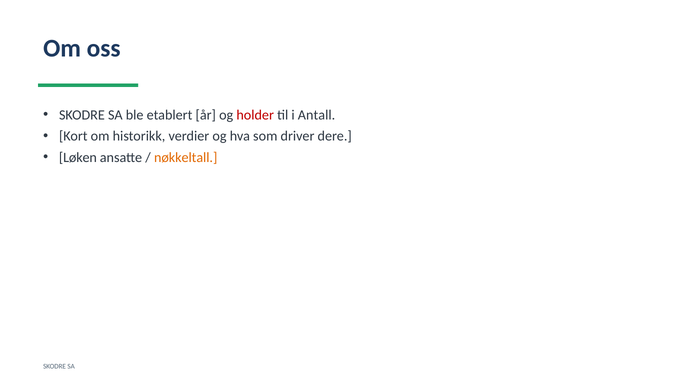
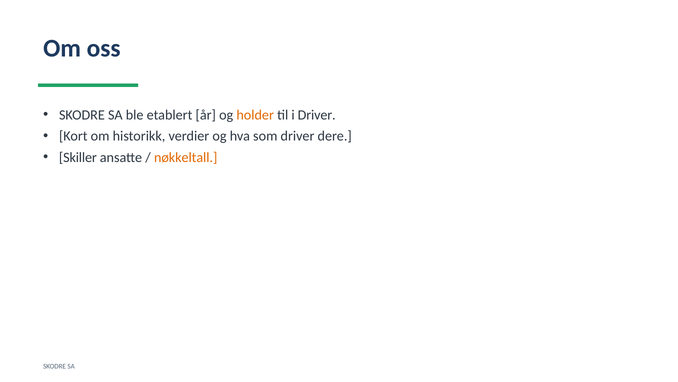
holder colour: red -> orange (255, 115)
i Antall: Antall -> Driver (317, 115)
Løken: Løken -> Skiller (78, 157)
